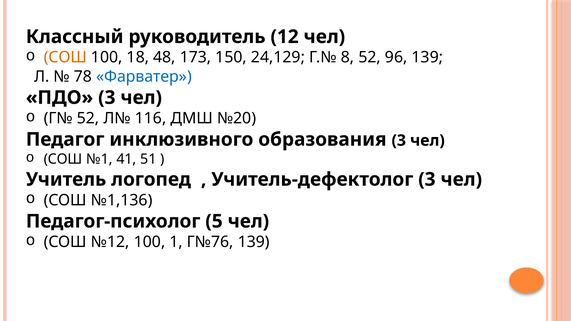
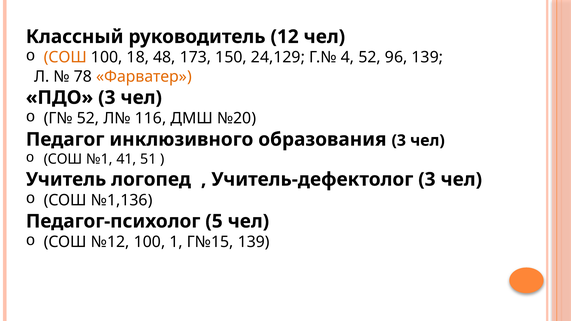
8: 8 -> 4 (348, 57)
Фарватер colour: blue -> orange (144, 77)
Г№76: Г№76 -> Г№15 (210, 242)
